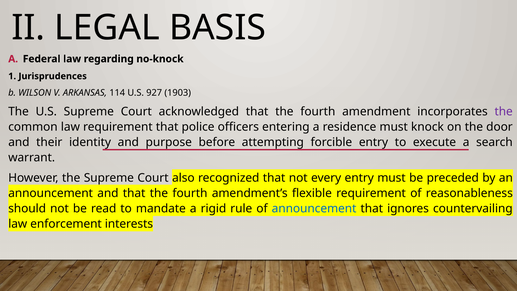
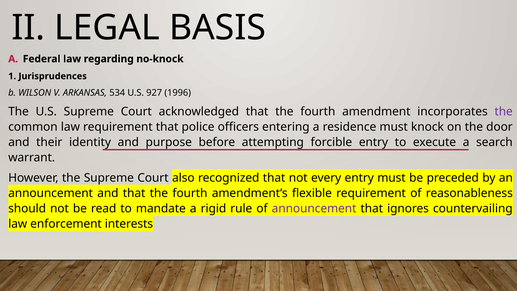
114: 114 -> 534 (117, 93)
1903: 1903 -> 1996 (178, 93)
announcement colour: blue -> purple (314, 208)
